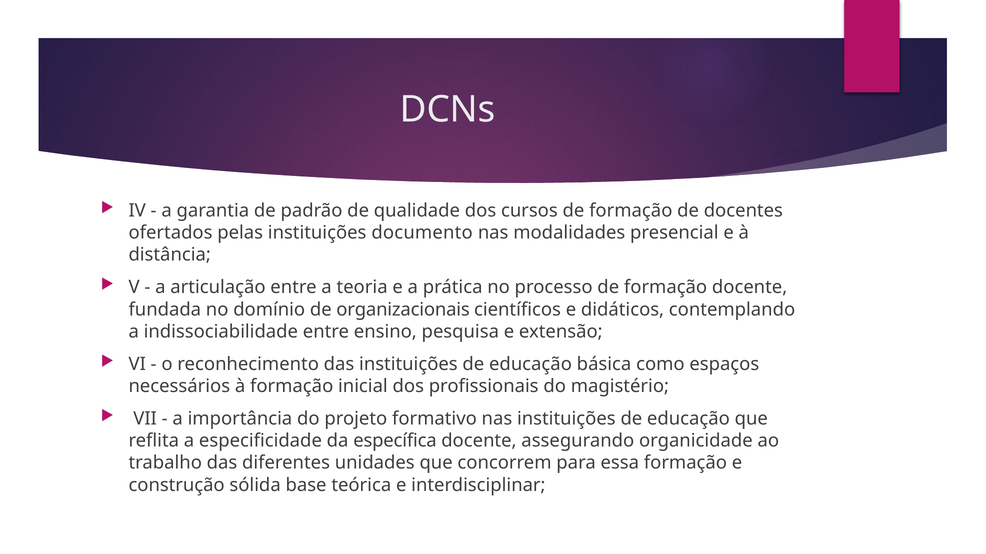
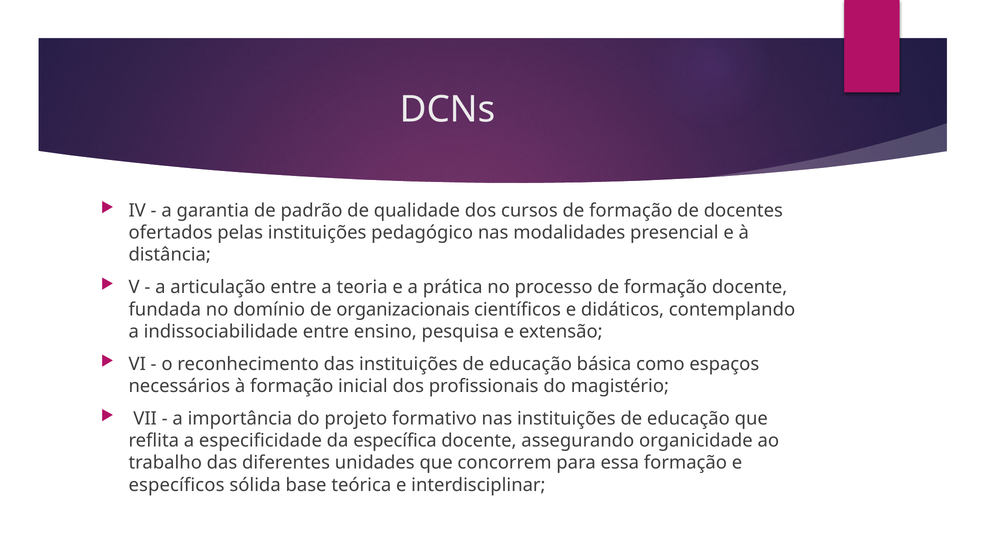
documento: documento -> pedagógico (422, 233)
construção: construção -> específicos (177, 486)
